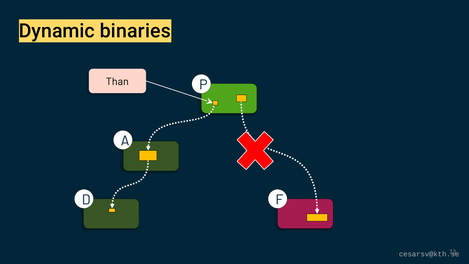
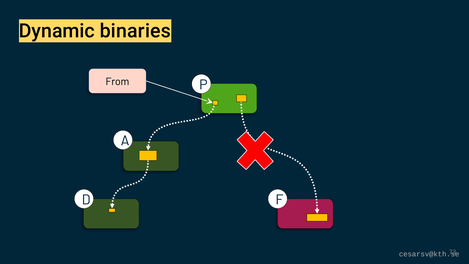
Than: Than -> From (117, 82)
